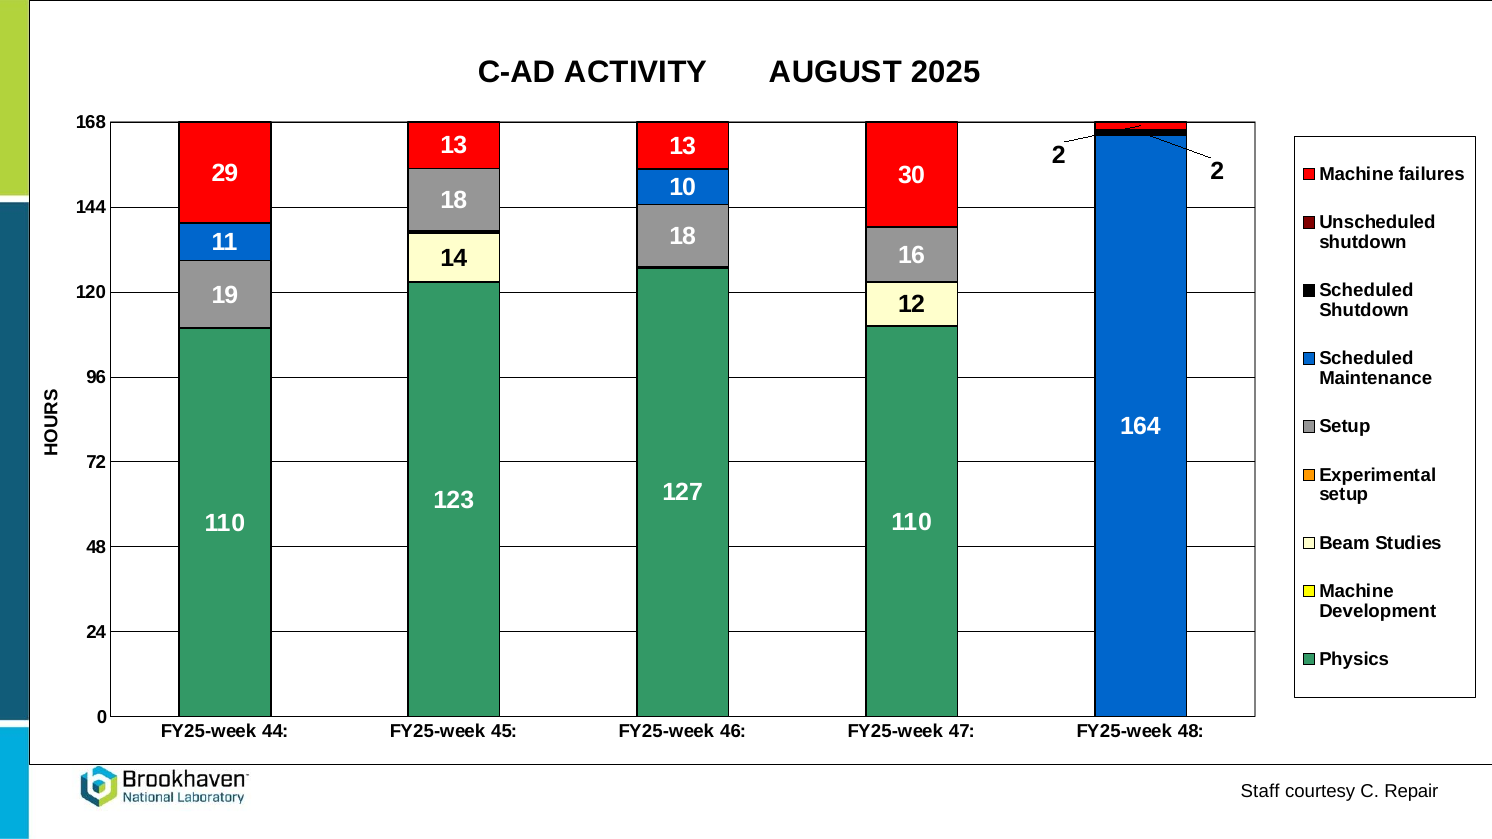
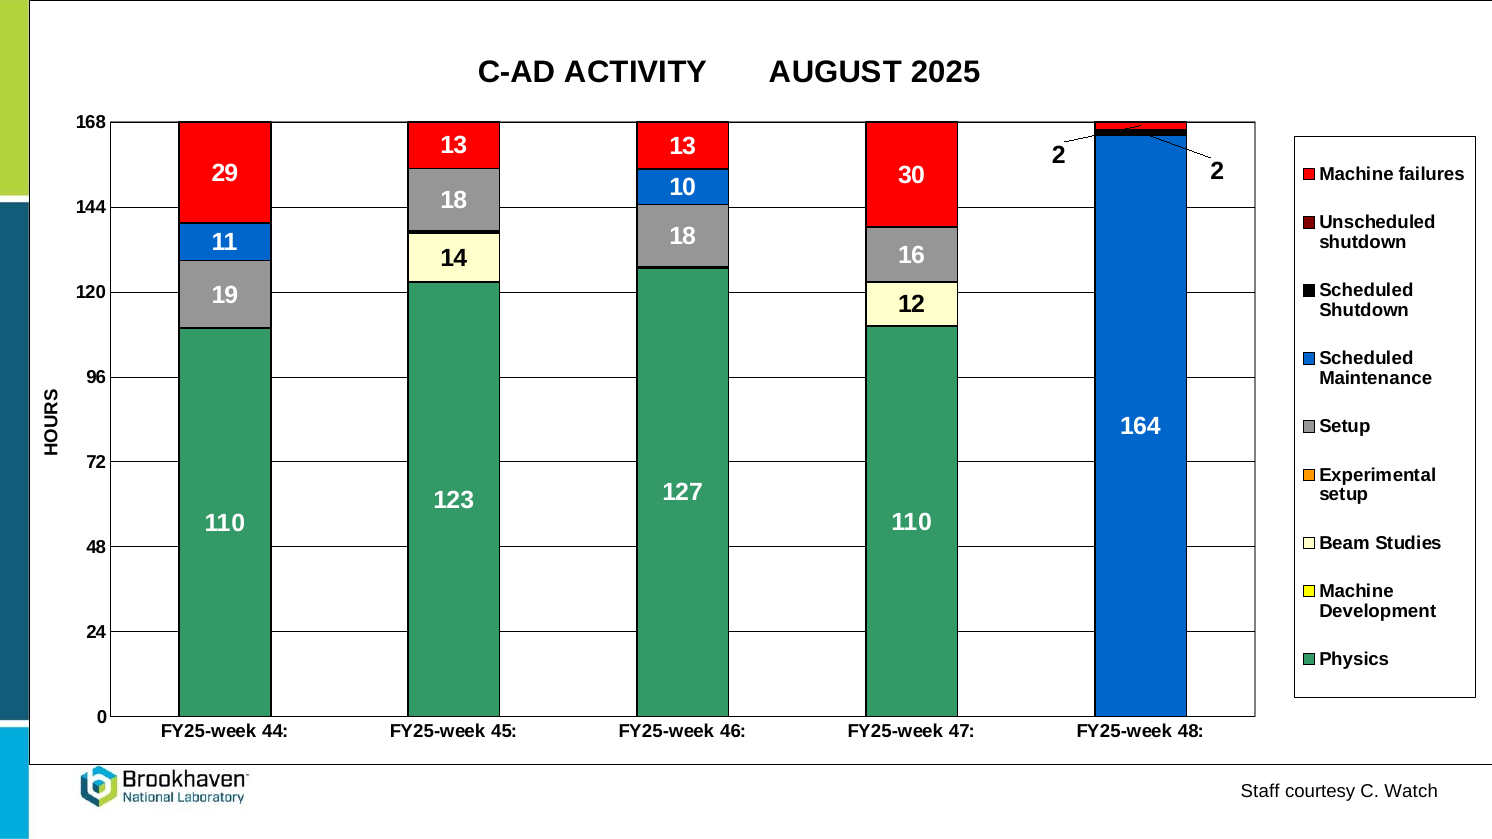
Repair: Repair -> Watch (1411, 792)
